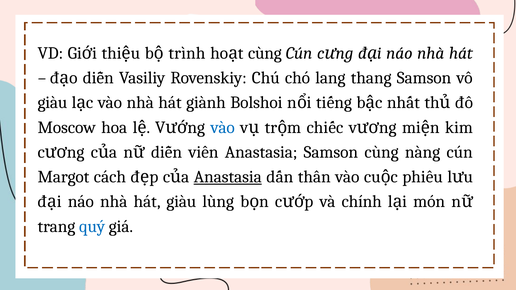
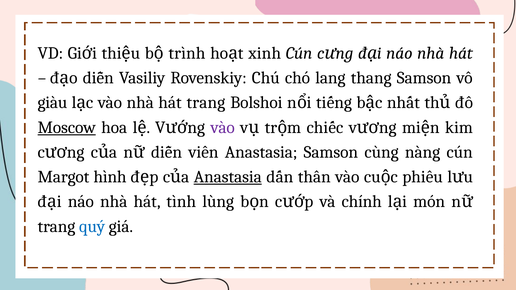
cùng: cùng -> xinh (265, 53)
hát giành: giành -> trang (206, 103)
Moscow underline: none -> present (67, 127)
vào colour: blue -> purple (223, 127)
cách: cách -> hình (110, 177)
hát giàu: giàu -> tình (181, 202)
